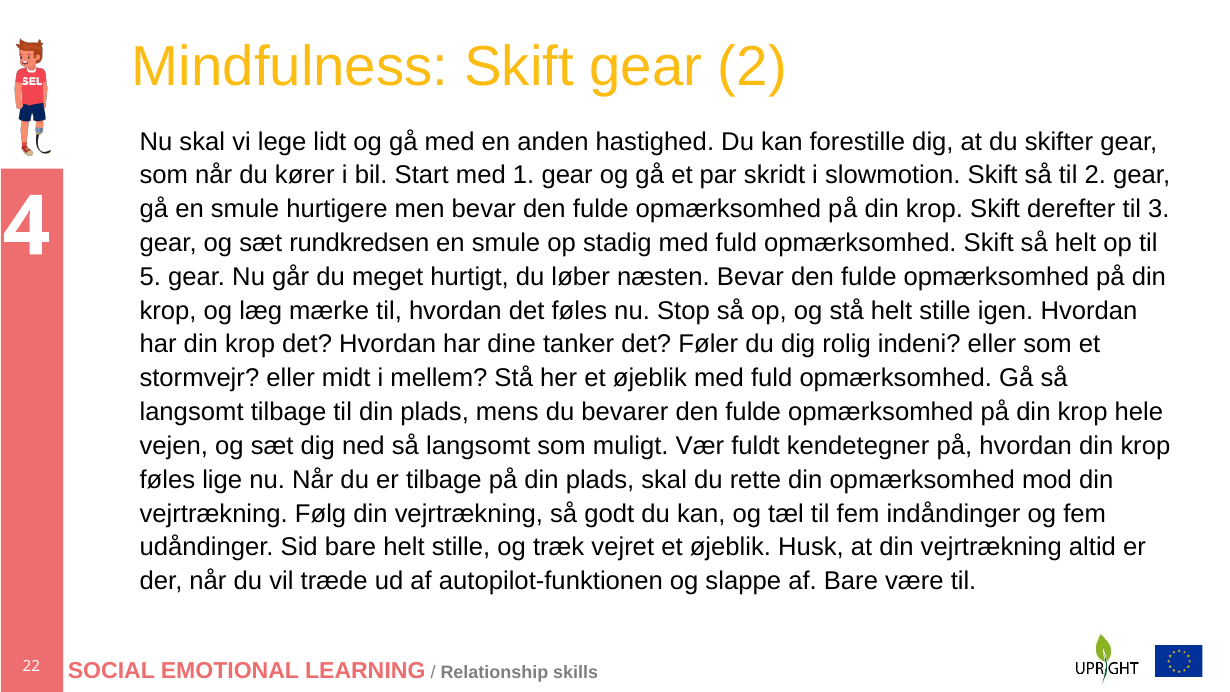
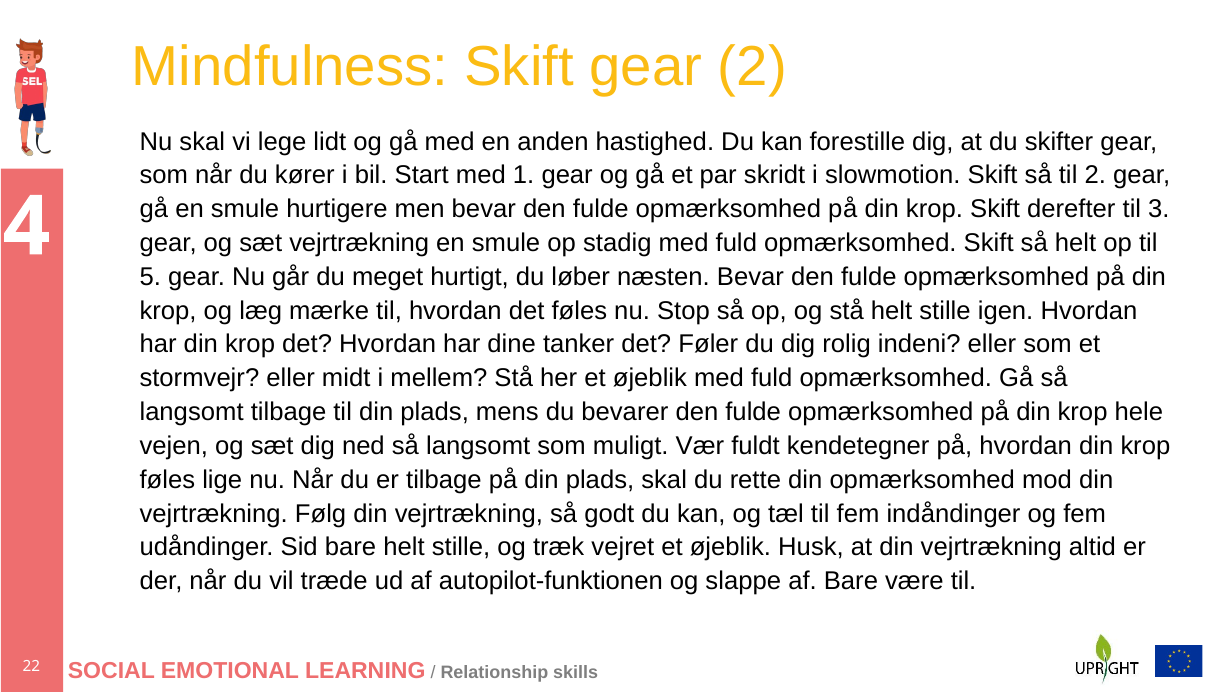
sæt rundkredsen: rundkredsen -> vejrtrækning (359, 243)
